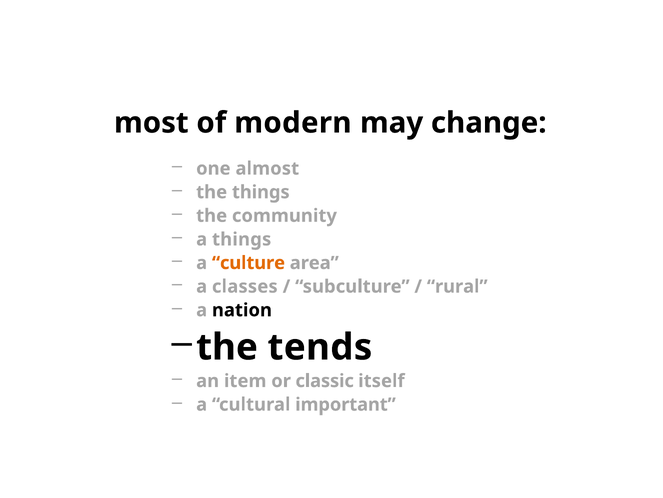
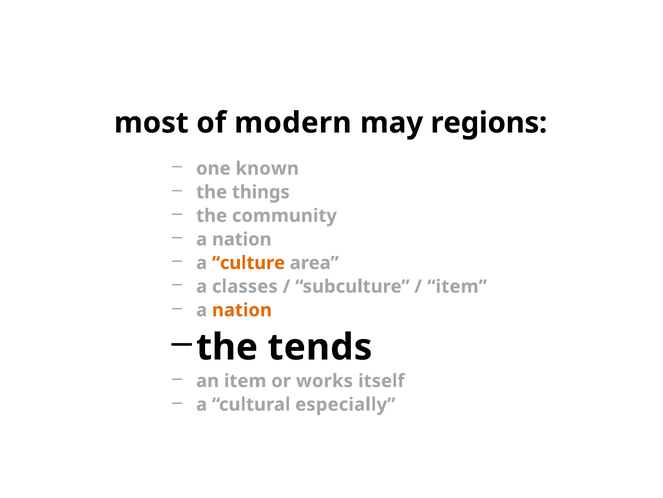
change: change -> regions (489, 123)
almost: almost -> known (267, 168)
things: things -> nation (242, 239)
rural: rural -> item (457, 286)
nation colour: black -> orange (242, 310)
classic: classic -> works (324, 380)
important: important -> especially (345, 404)
